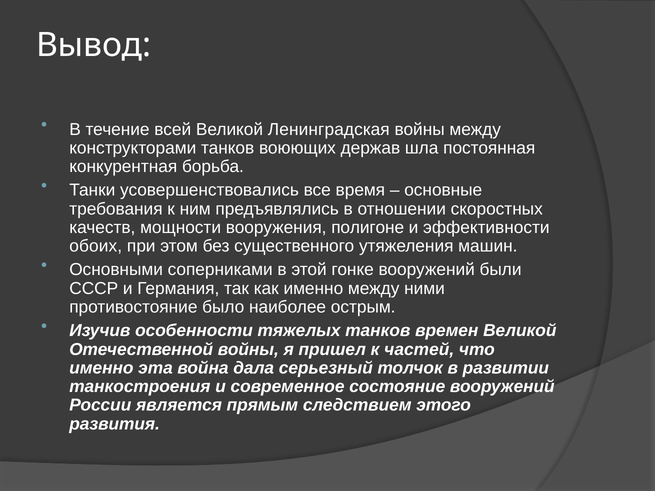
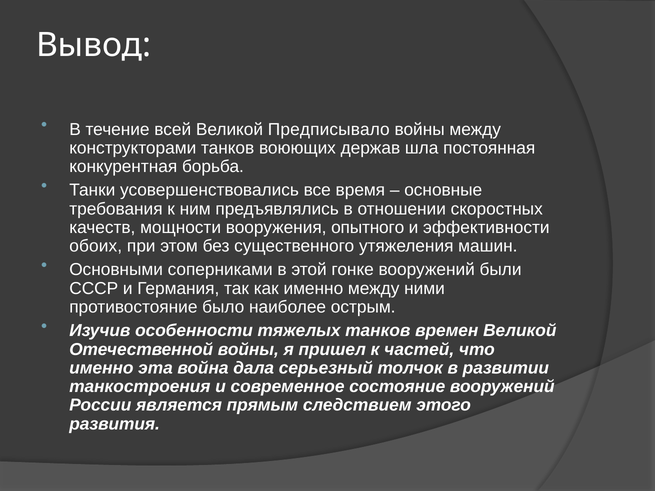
Ленинградская: Ленинградская -> Предписывало (329, 129)
полигоне: полигоне -> опытного (368, 228)
